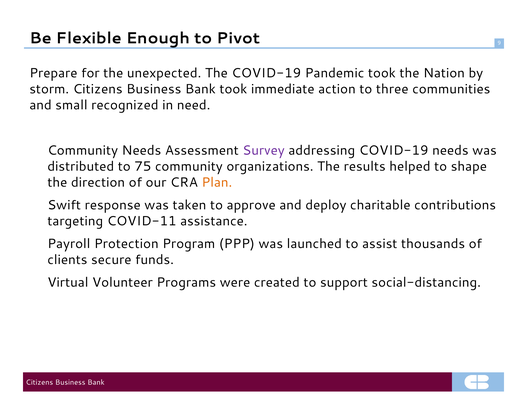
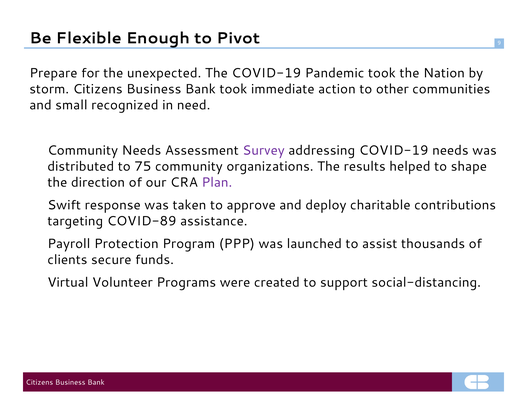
three: three -> other (392, 89)
Plan colour: orange -> purple (217, 182)
COVID-11: COVID-11 -> COVID-89 (142, 221)
